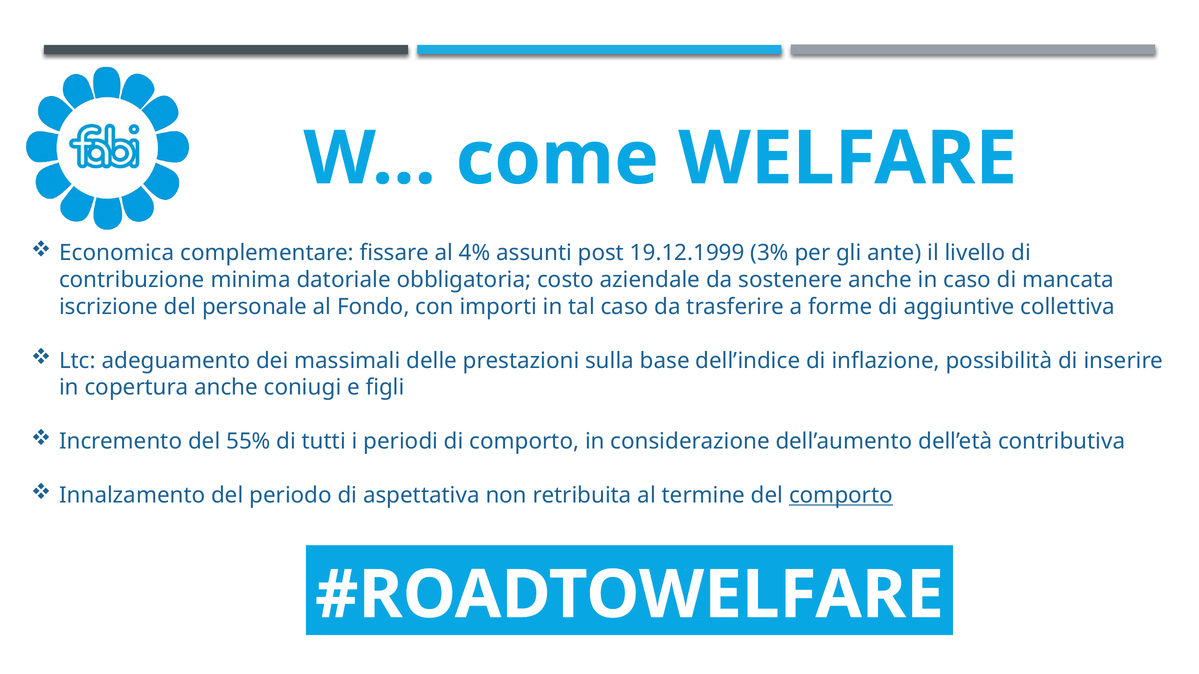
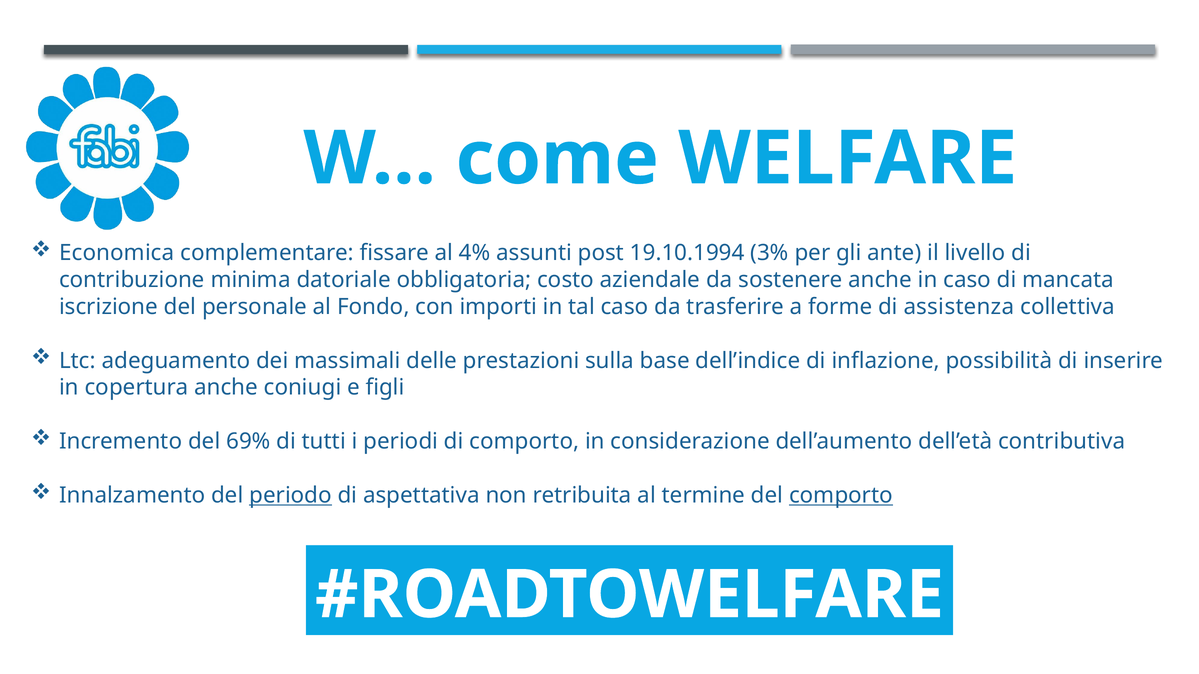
19.12.1999: 19.12.1999 -> 19.10.1994 (687, 253)
aggiuntive: aggiuntive -> assistenza (959, 307)
55%: 55% -> 69% (248, 442)
periodo underline: none -> present (291, 496)
